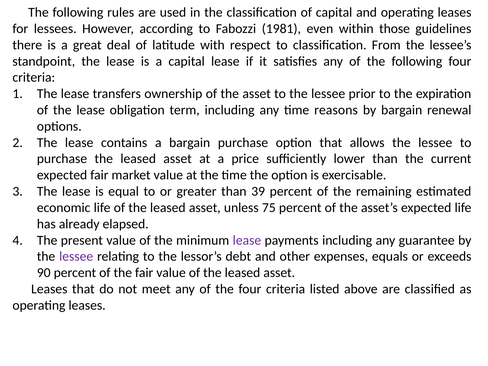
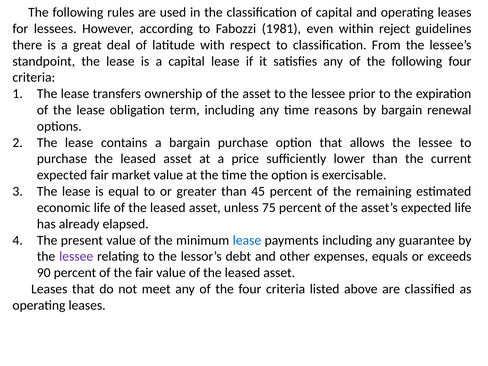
those: those -> reject (395, 29)
39: 39 -> 45 (258, 191)
lease colour: purple -> blue (247, 240)
